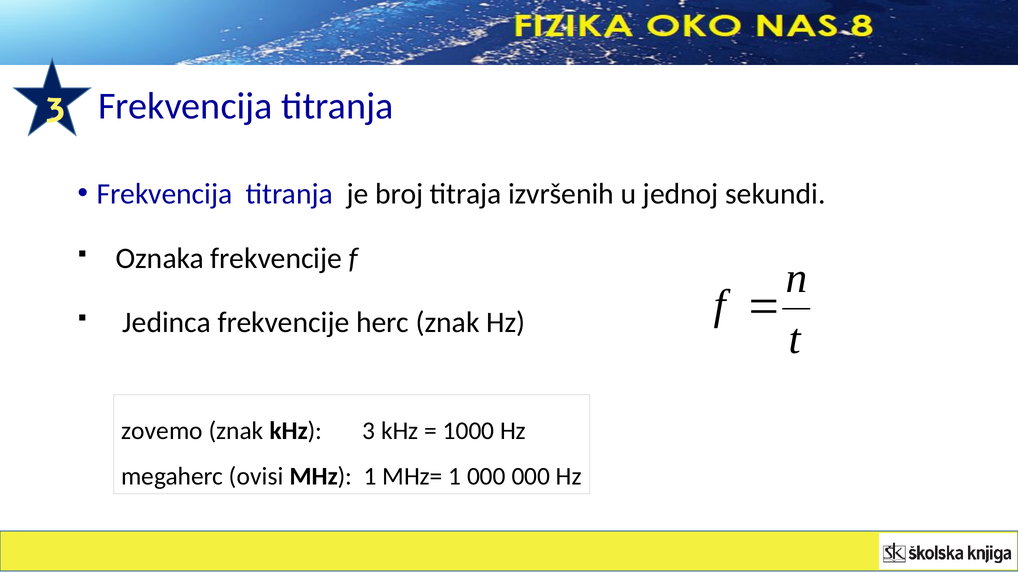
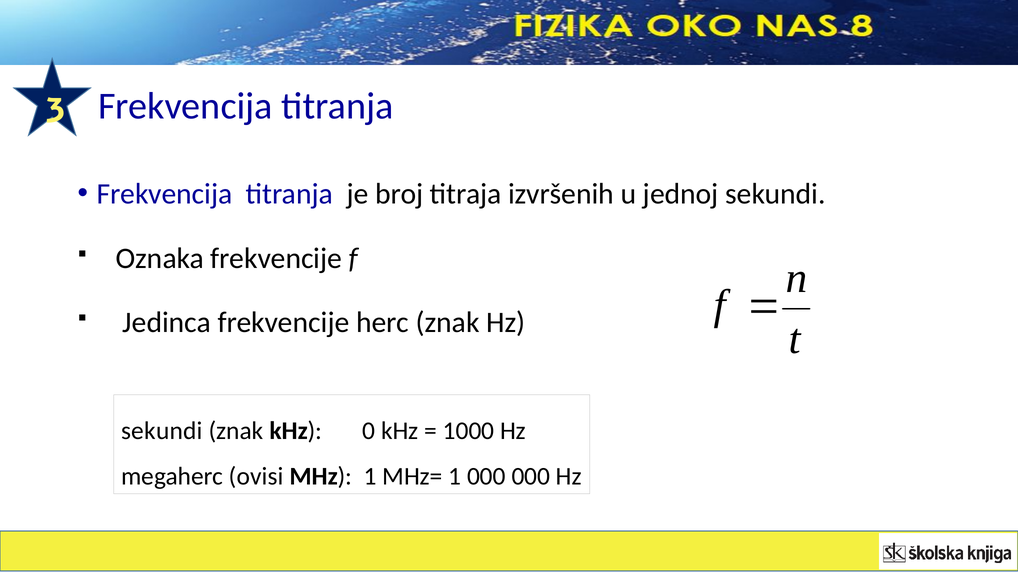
zovemo: zovemo -> sekundi (162, 430)
kHz 3: 3 -> 0 (369, 430)
